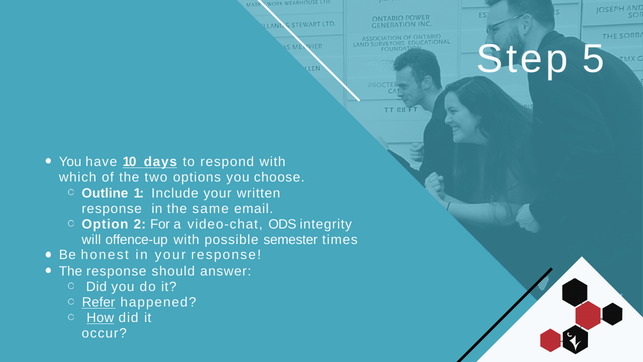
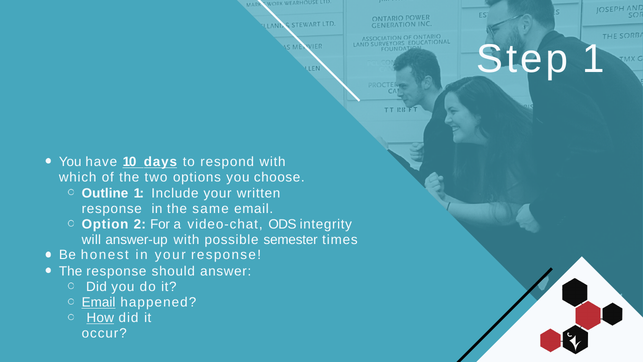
Step 5: 5 -> 1 (593, 59)
offence-up: offence-up -> answer-up (137, 240)
Refer: Refer -> Email (99, 302)
